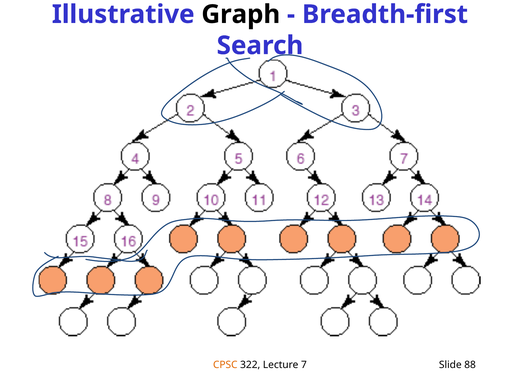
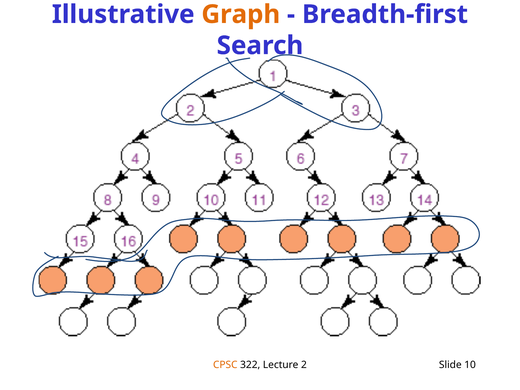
Graph colour: black -> orange (241, 14)
7: 7 -> 2 (304, 365)
88: 88 -> 10 (470, 365)
